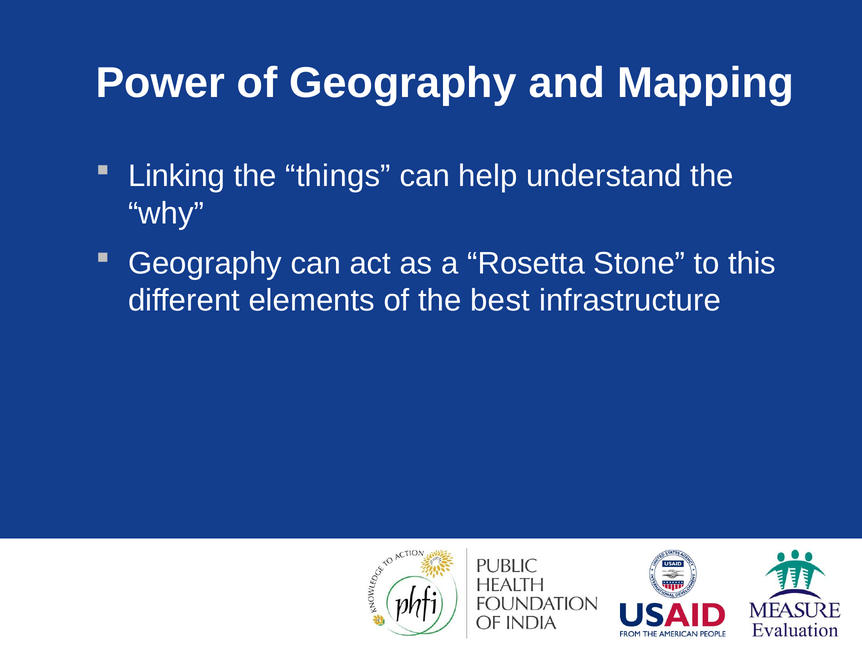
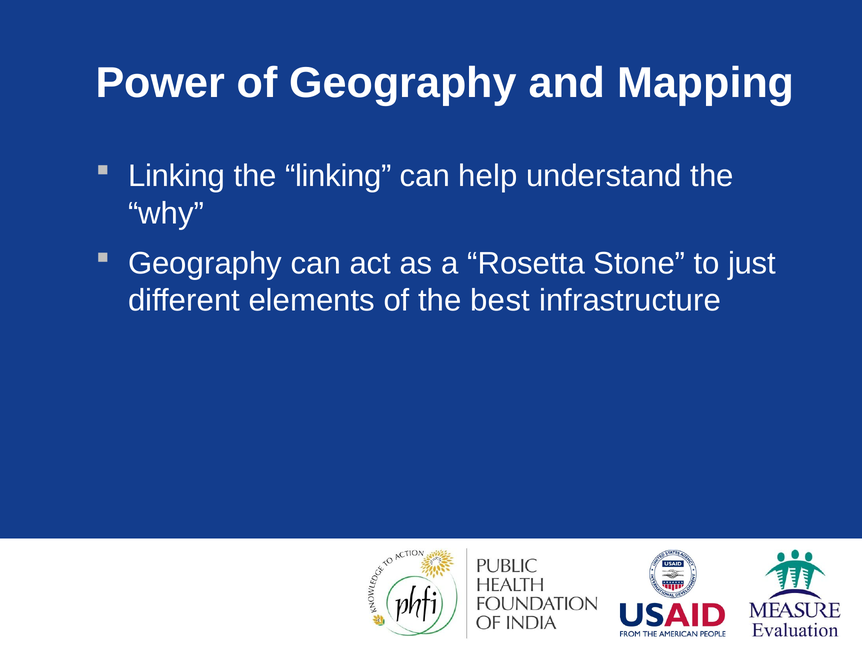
the things: things -> linking (338, 176)
this: this -> just (752, 263)
